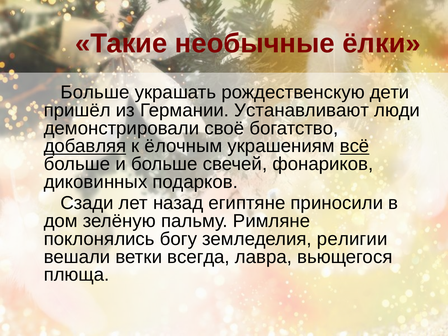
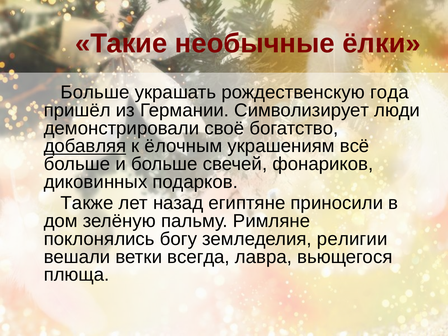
дети: дети -> года (389, 92)
Устанавливают: Устанавливают -> Символизирует (302, 110)
всё underline: present -> none (355, 146)
Сзади: Сзади -> Также (87, 203)
